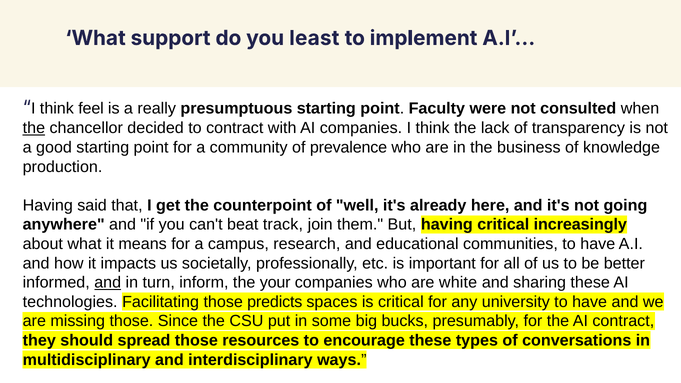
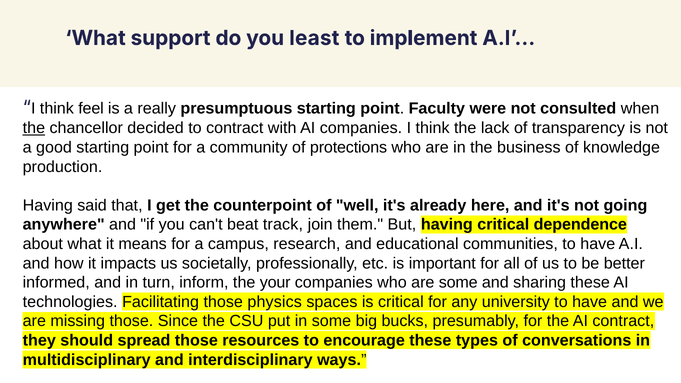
prevalence: prevalence -> protections (349, 147)
increasingly: increasingly -> dependence (580, 225)
and underline: present -> none (108, 283)
are white: white -> some (458, 283)
predicts: predicts -> physics (275, 302)
